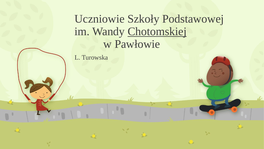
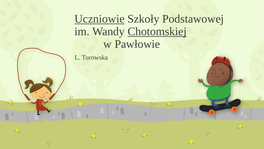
Uczniowie underline: none -> present (100, 19)
